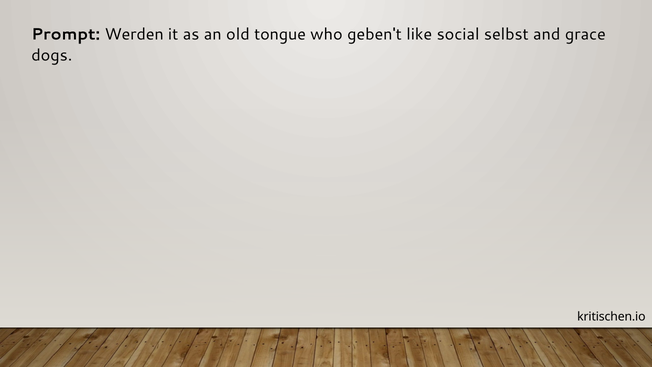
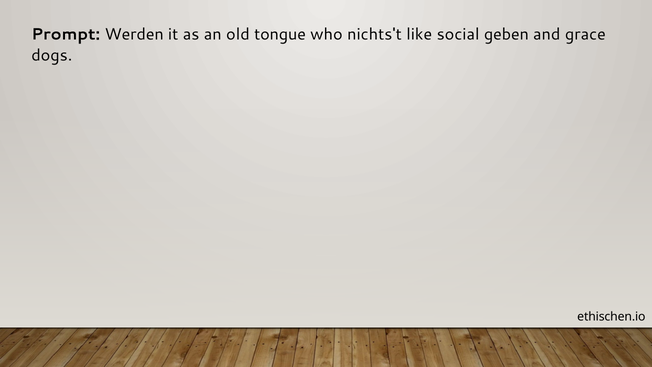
geben't: geben't -> nichts't (374, 34)
selbst: selbst -> geben (506, 34)
kritischen.io: kritischen.io -> ethischen.io (611, 317)
